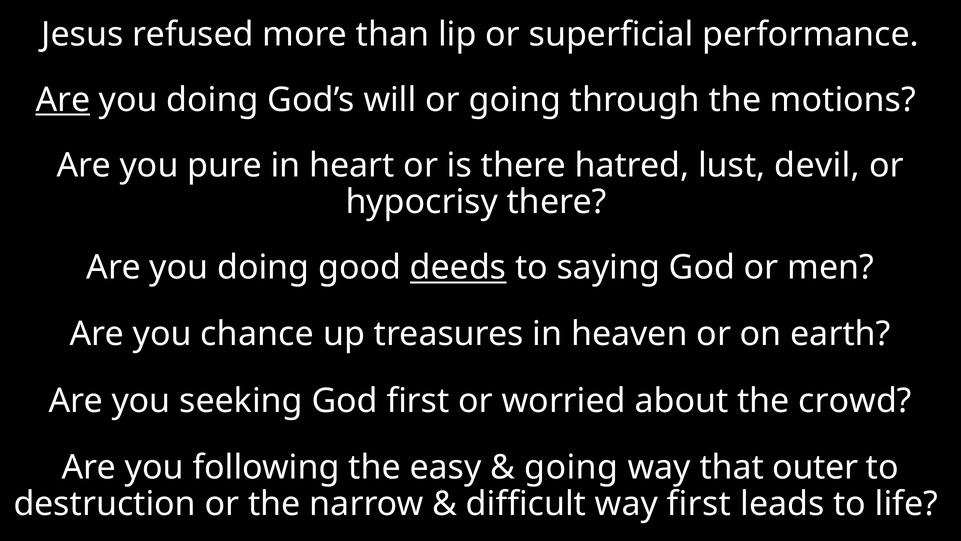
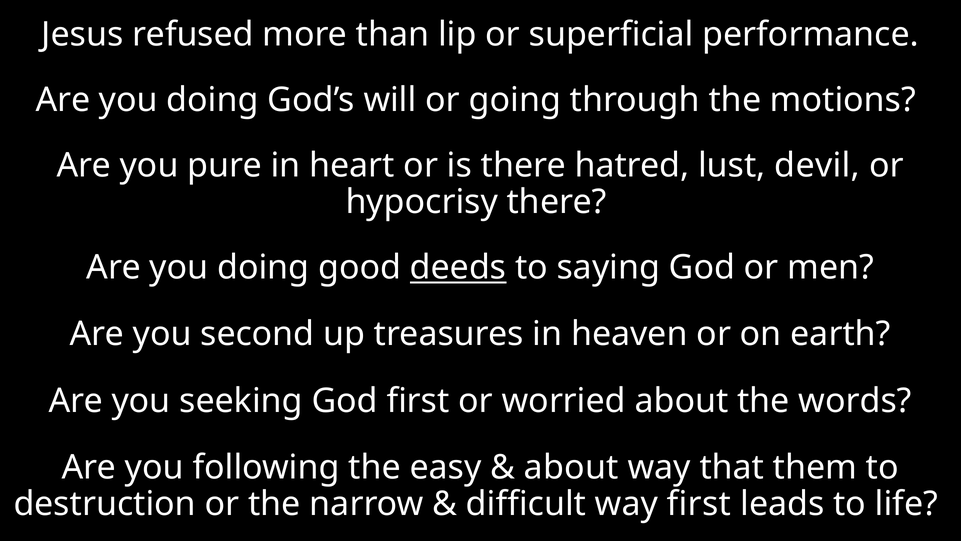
Are underline: present -> none (63, 100)
chance: chance -> second (257, 334)
crowd: crowd -> words (855, 400)
going: going -> about (571, 467)
outer: outer -> them (815, 467)
